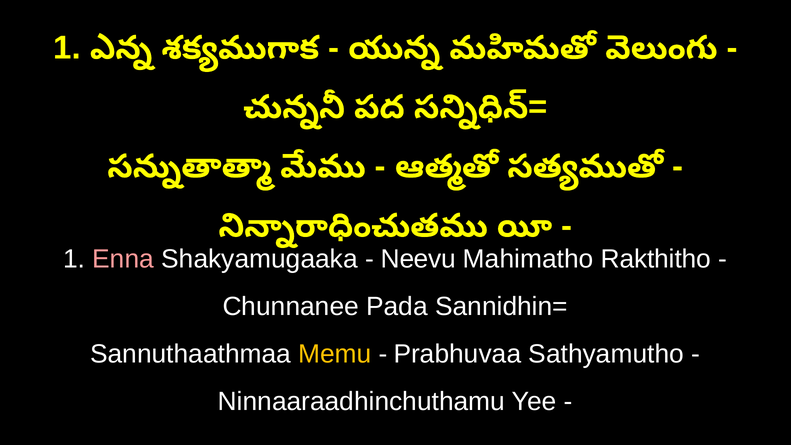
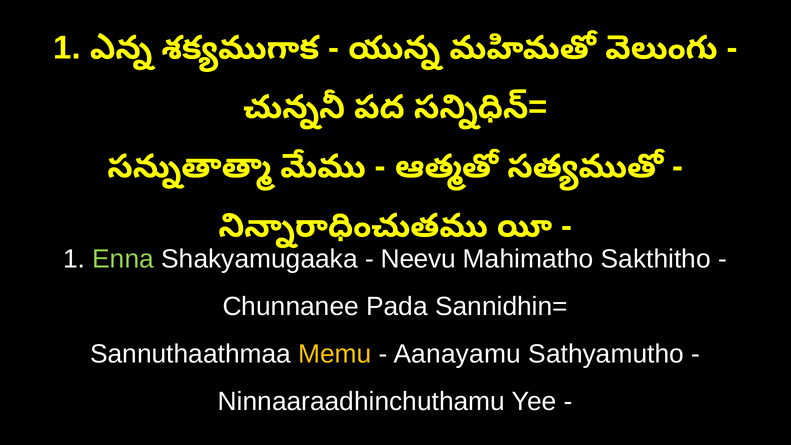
Enna colour: pink -> light green (123, 259)
Rakthitho: Rakthitho -> Sakthitho (656, 259)
Prabhuvaa: Prabhuvaa -> Aanayamu (457, 354)
